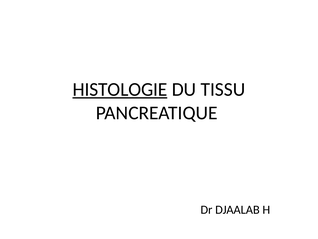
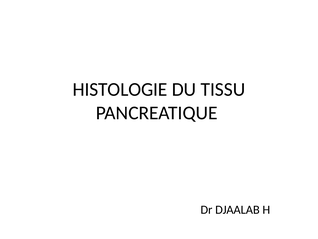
HISTOLOGIE underline: present -> none (120, 89)
